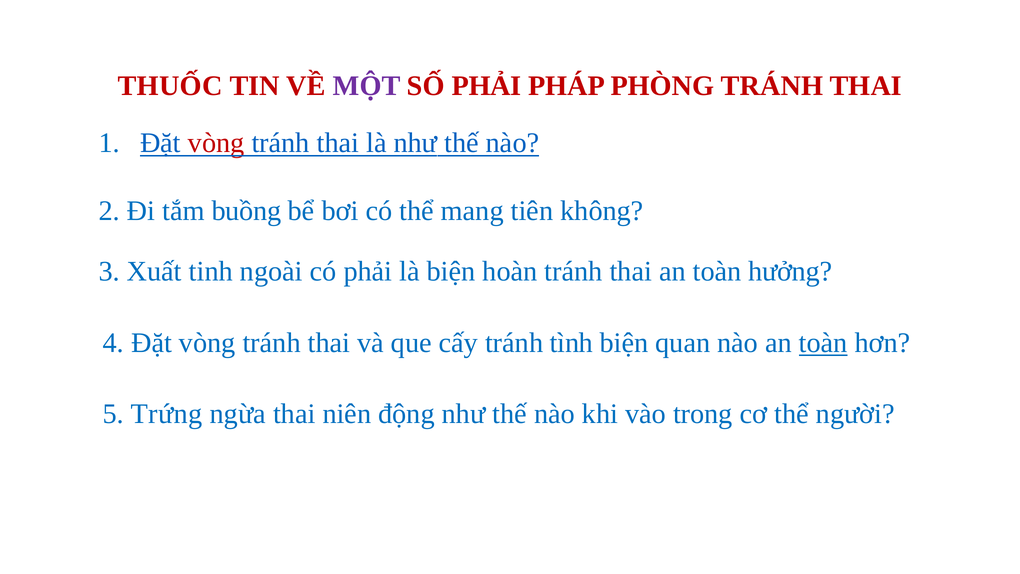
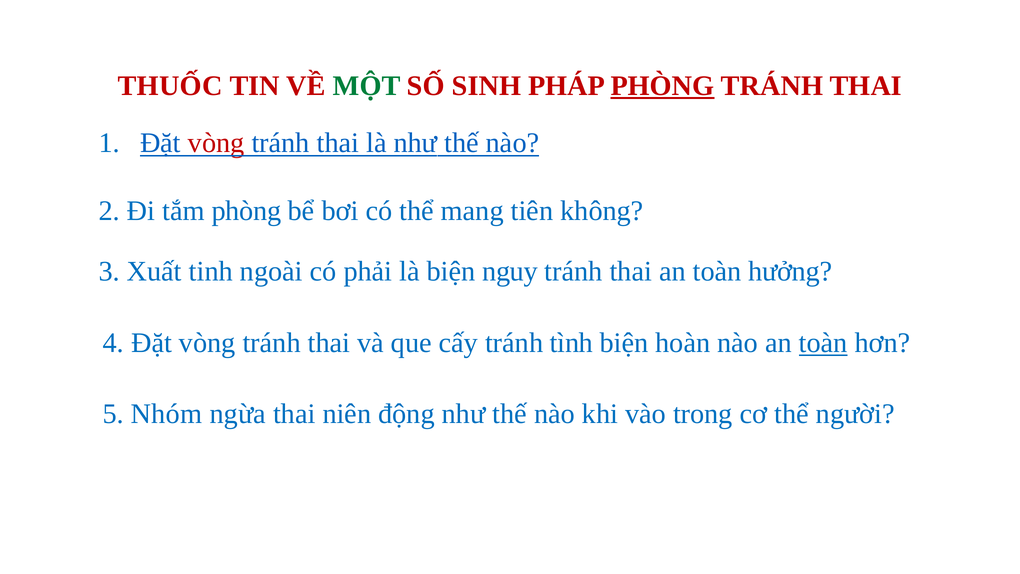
MỘT colour: purple -> green (367, 86)
SỐ PHẢI: PHẢI -> SINH (486, 86)
PHÒNG underline: none -> present (662, 86)
tắm buồng: buồng -> phòng (246, 211)
hoàn: hoàn -> nguy (510, 271)
quan: quan -> hoàn (683, 343)
Trứng: Trứng -> Nhóm (167, 414)
